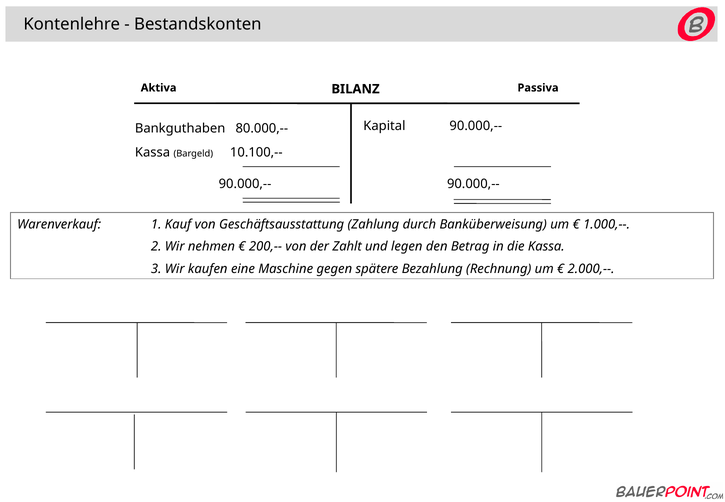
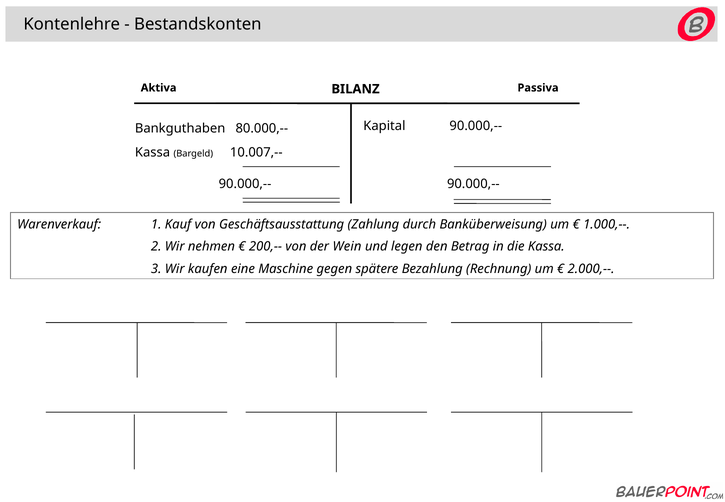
10.100,--: 10.100,-- -> 10.007,-- (256, 152)
Zahlt: Zahlt -> Wein (347, 247)
